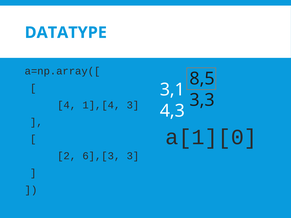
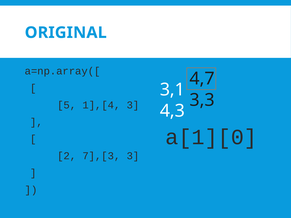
DATATYPE: DATATYPE -> ORIGINAL (66, 33)
8,5: 8,5 -> 4,7 (202, 79)
4: 4 -> 5 (67, 105)
6],[3: 6],[3 -> 7],[3 (101, 156)
